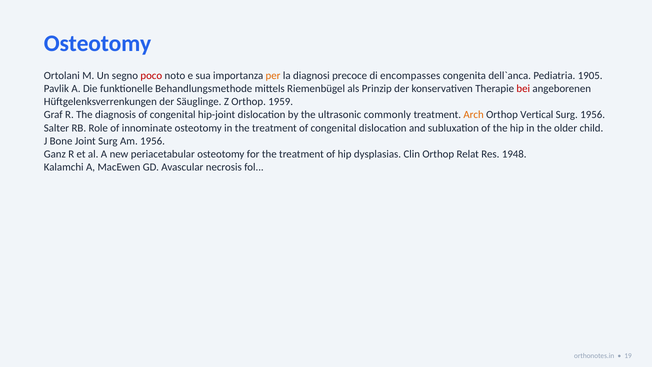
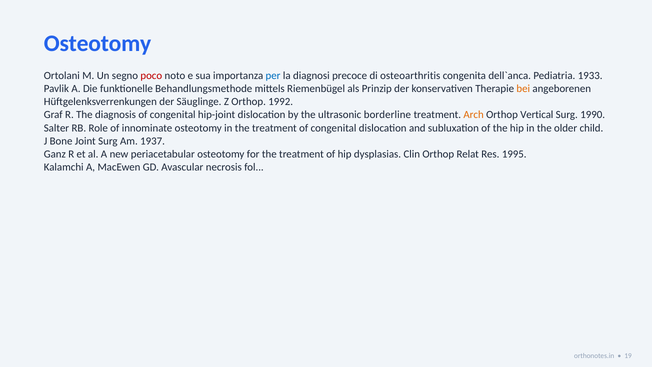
per colour: orange -> blue (273, 76)
encompasses: encompasses -> osteoarthritis (410, 76)
1905: 1905 -> 1933 (590, 76)
bei colour: red -> orange (523, 89)
1959: 1959 -> 1992 (281, 102)
commonly: commonly -> borderline (387, 115)
Surg 1956: 1956 -> 1990 (593, 115)
Am 1956: 1956 -> 1937 (153, 141)
1948: 1948 -> 1995 (514, 154)
